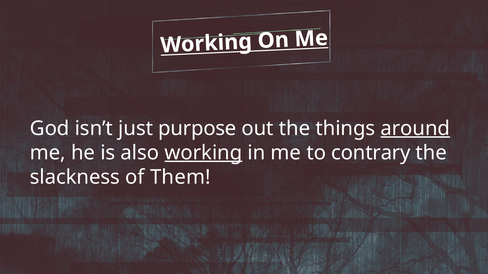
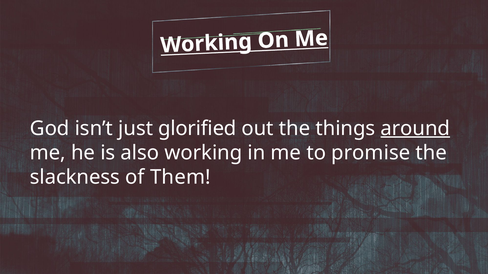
purpose: purpose -> glorified (197, 129)
working underline: present -> none (203, 153)
contrary: contrary -> promise (371, 153)
